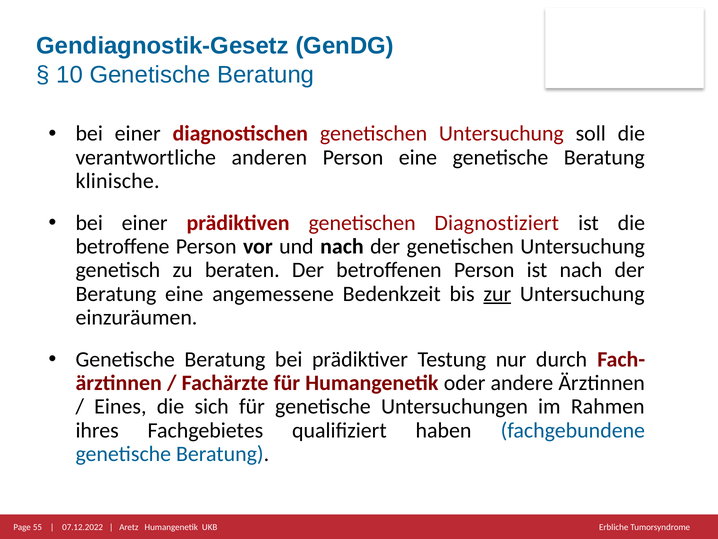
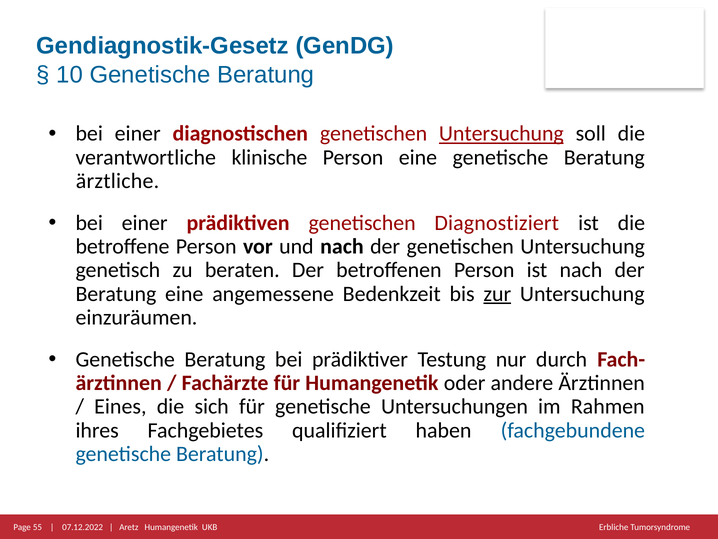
Untersuchung underline: none -> present (501, 134)
anderen: anderen -> klinische (269, 157)
klinische: klinische -> ärztliche (118, 181)
